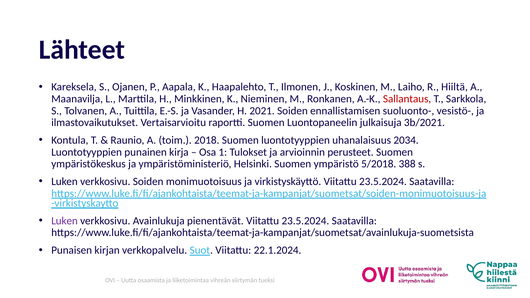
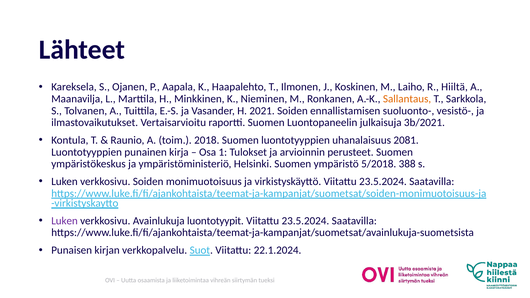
Sallantaus colour: red -> orange (407, 99)
2034: 2034 -> 2081 (406, 140)
pienentävät: pienentävät -> luontotyypit (215, 221)
